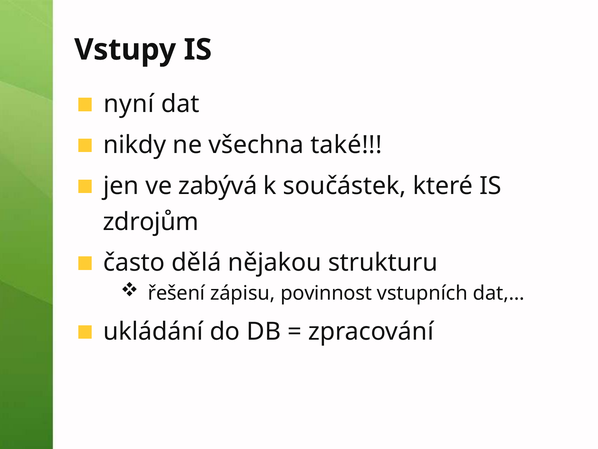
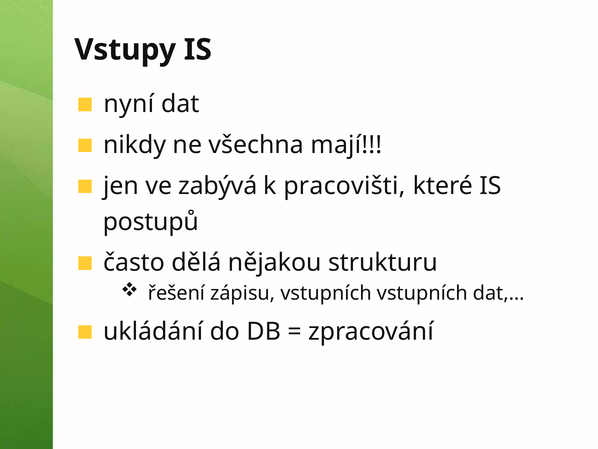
také: také -> mají (346, 145)
součástek: součástek -> pracovišti (344, 186)
zdrojům: zdrojům -> postupů (151, 222)
zápisu povinnost: povinnost -> vstupních (326, 293)
